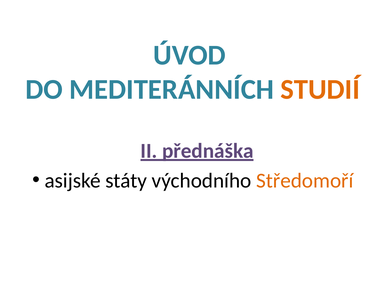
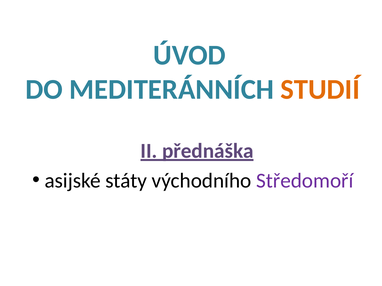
Středomoří colour: orange -> purple (305, 181)
